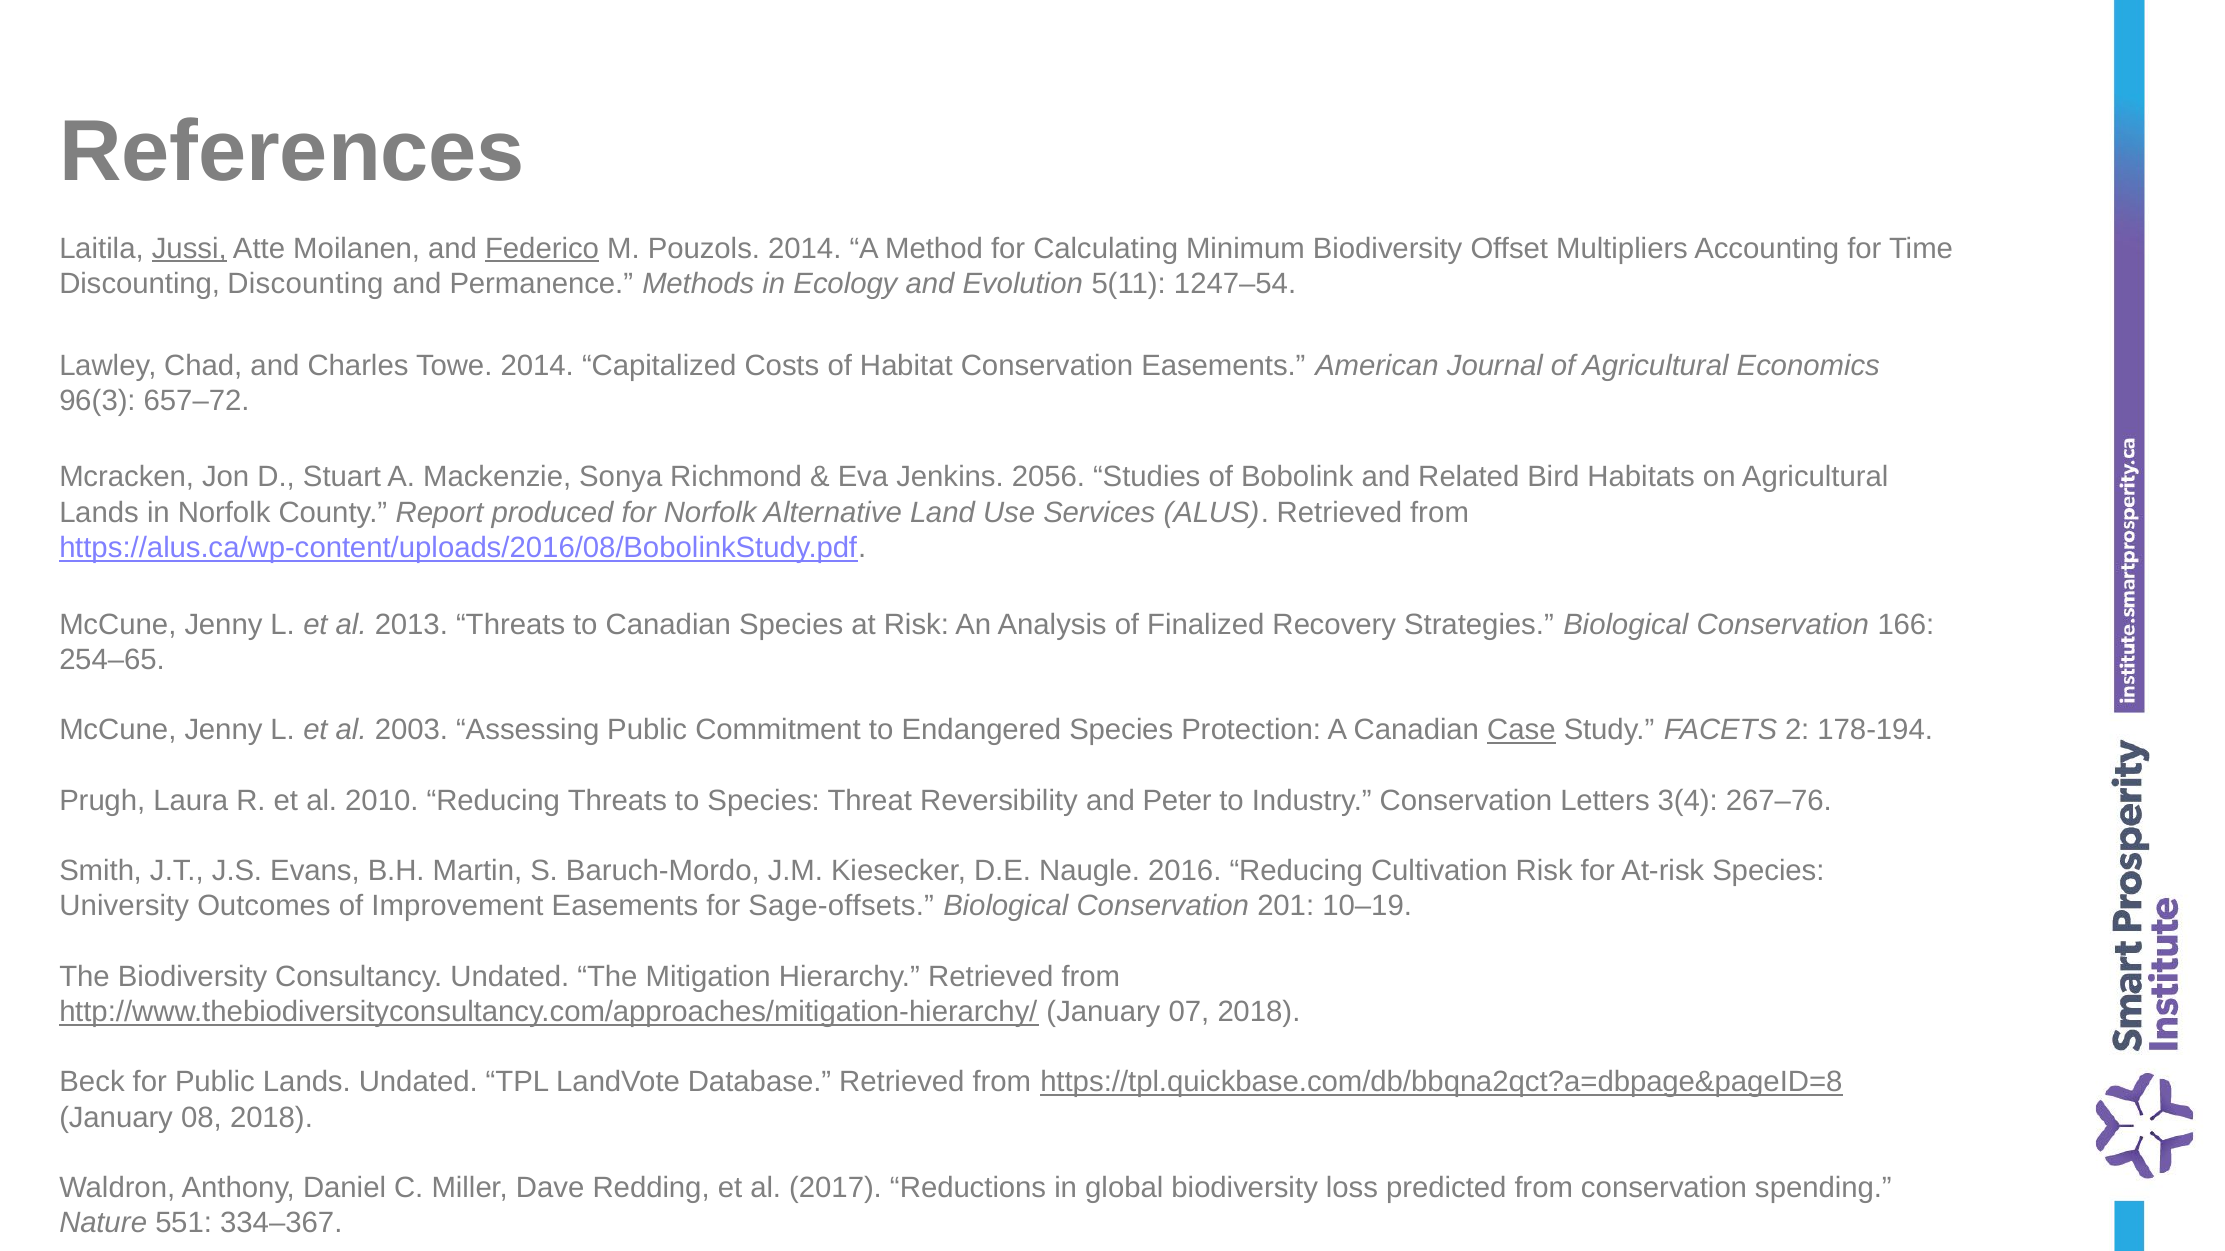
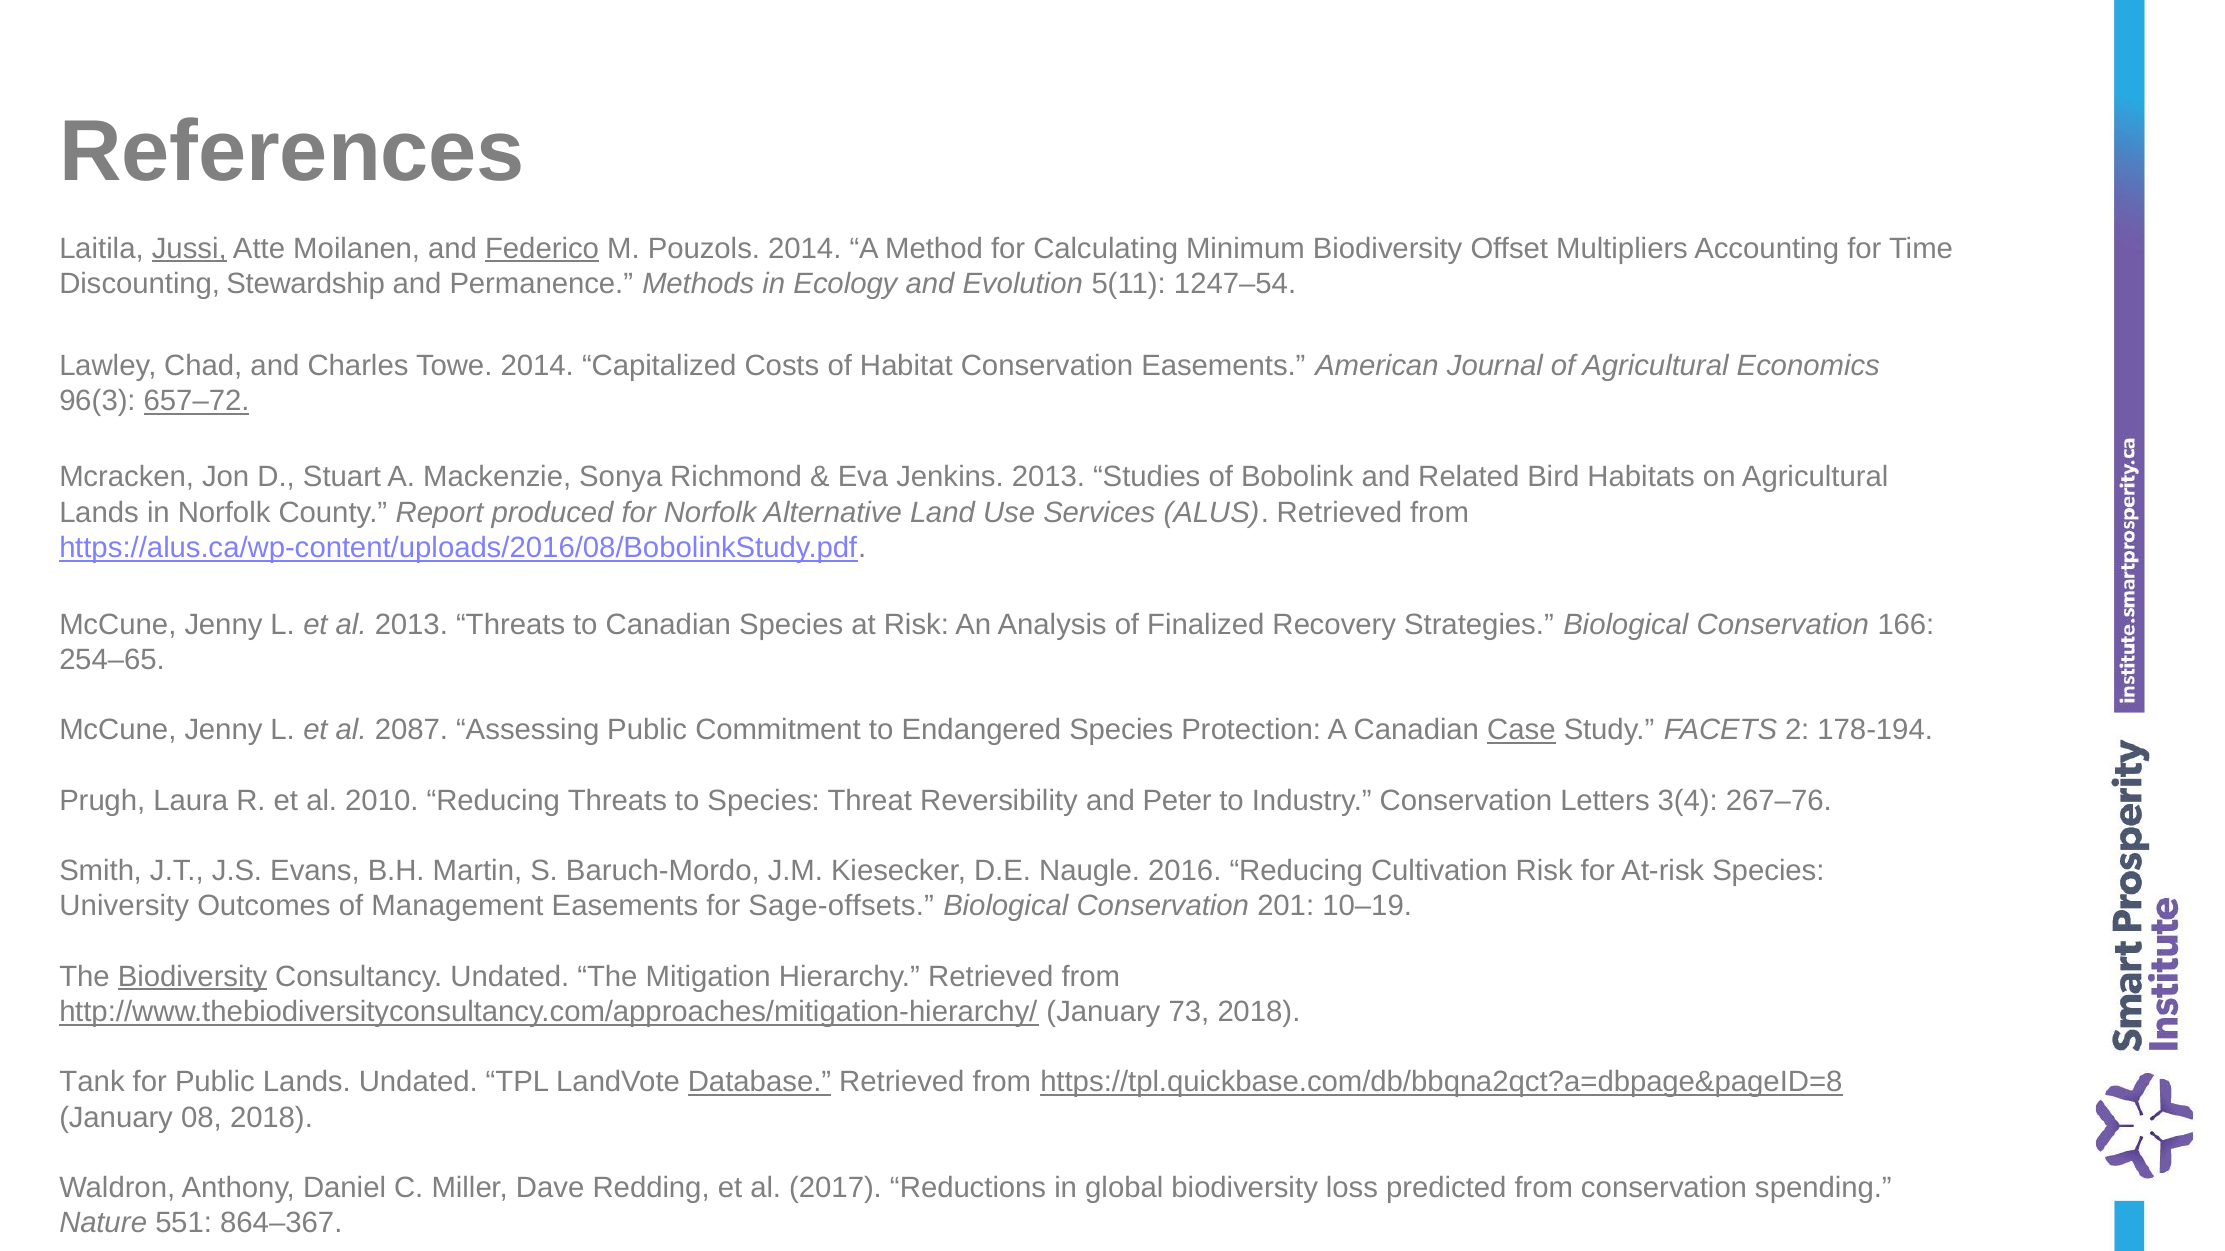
Discounting Discounting: Discounting -> Stewardship (306, 284)
657–72 underline: none -> present (197, 401)
Jenkins 2056: 2056 -> 2013 (1048, 478)
2003: 2003 -> 2087 (411, 731)
Improvement: Improvement -> Management (457, 907)
Biodiversity underline: none -> present (193, 977)
07: 07 -> 73 (1189, 1012)
Beck: Beck -> Tank (92, 1083)
Database underline: none -> present (759, 1083)
334–367: 334–367 -> 864–367 (281, 1224)
